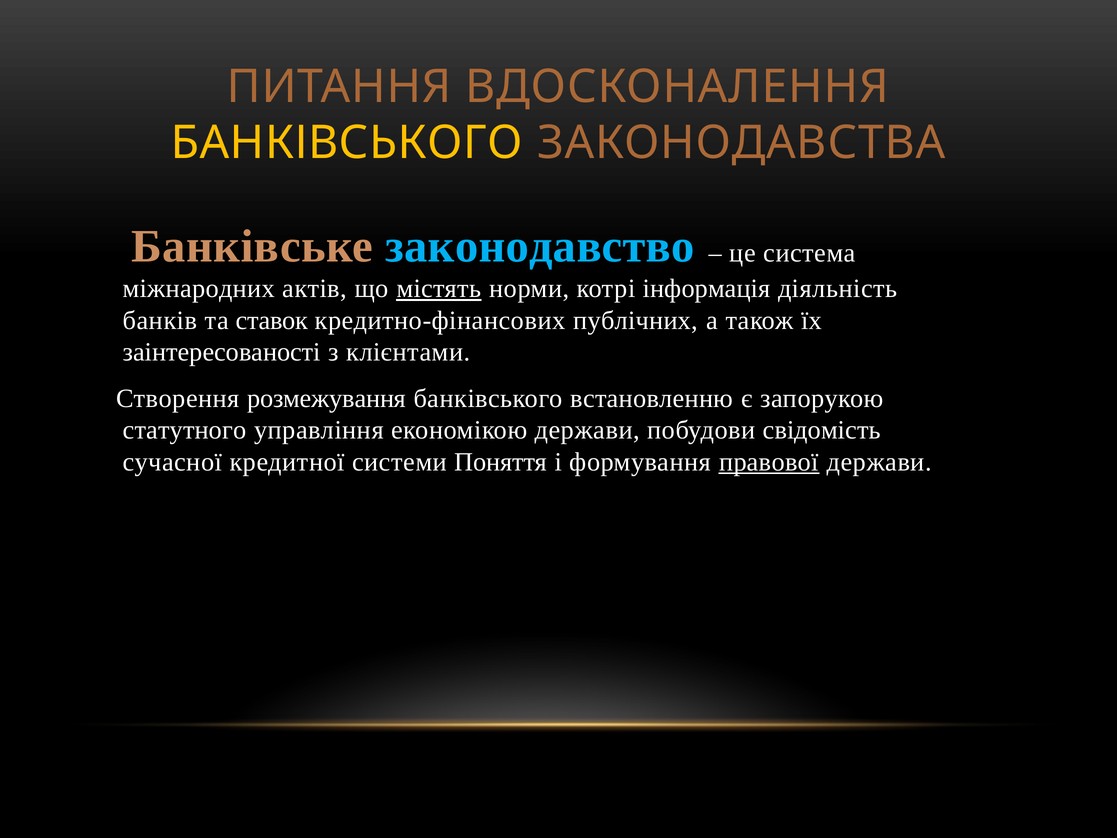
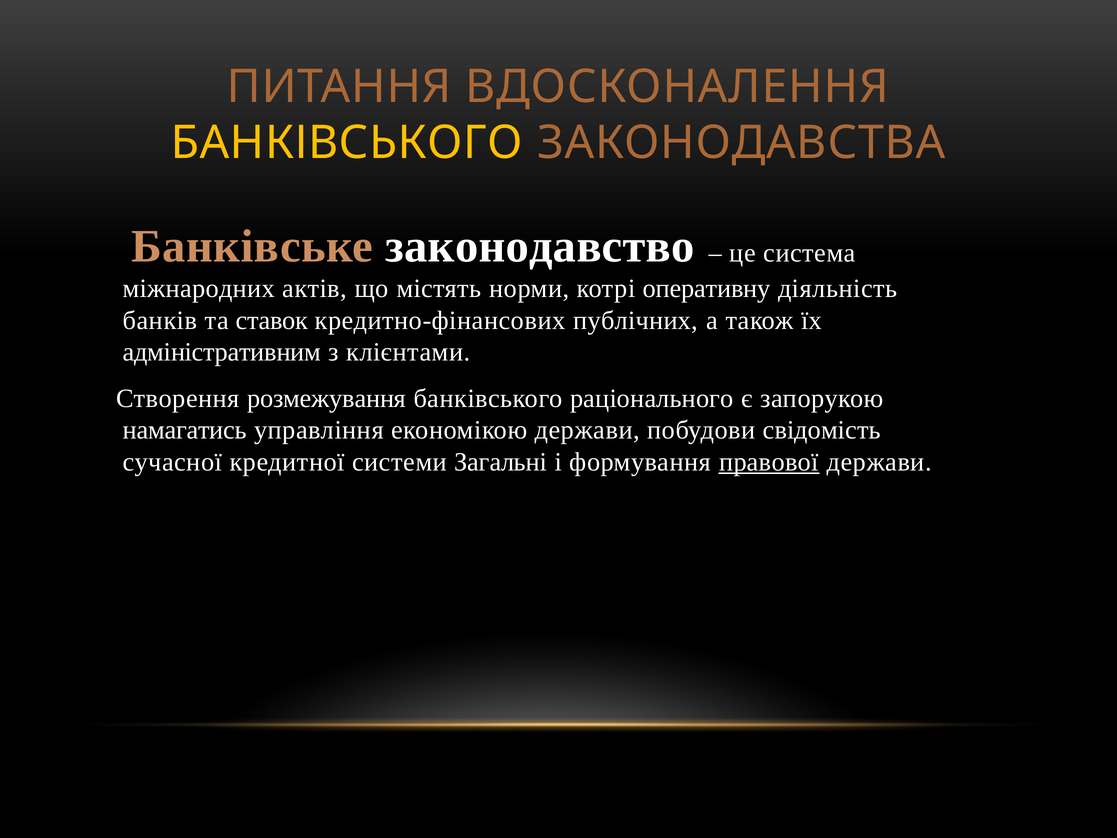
законодавство colour: light blue -> white (540, 246)
містять underline: present -> none (439, 289)
інформація: інформація -> оперативну (707, 289)
заінтересованості: заінтересованості -> адміністративним (222, 352)
встановленню: встановленню -> раціонального (652, 398)
статутного: статутного -> намагатись (185, 430)
Поняття: Поняття -> Загальні (501, 462)
